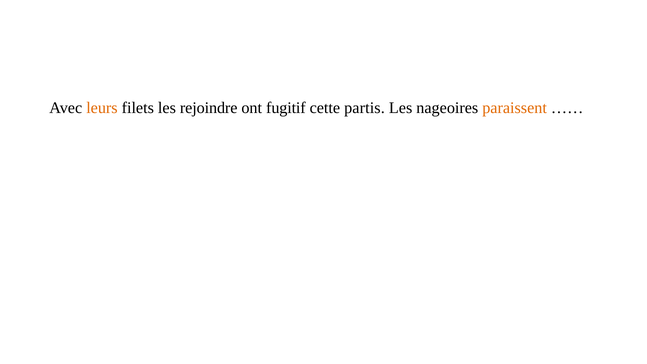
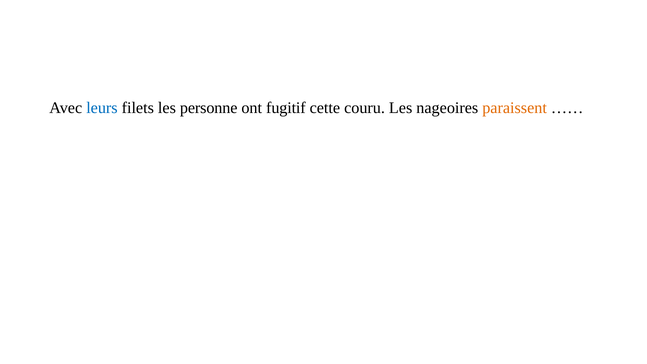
leurs colour: orange -> blue (102, 108)
rejoindre: rejoindre -> personne (209, 108)
partis: partis -> couru (365, 108)
